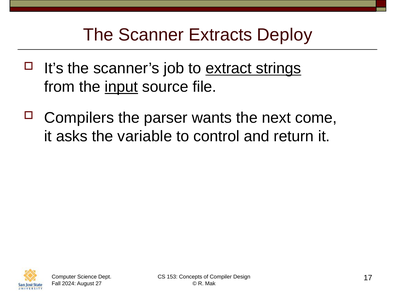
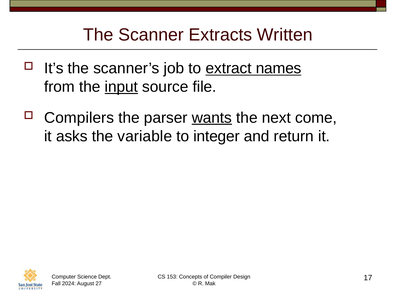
Deploy: Deploy -> Written (285, 35)
strings: strings -> names (279, 68)
wants underline: none -> present (212, 118)
control: control -> integer (217, 136)
